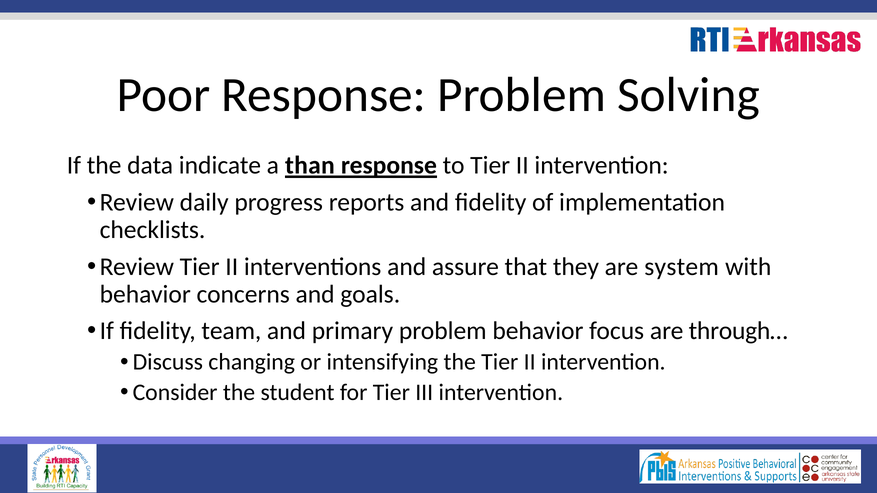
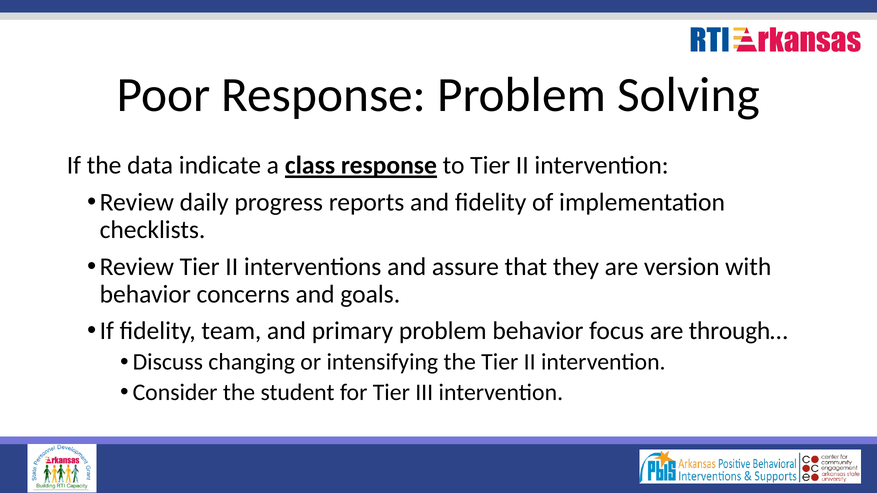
than: than -> class (310, 166)
system: system -> version (682, 267)
